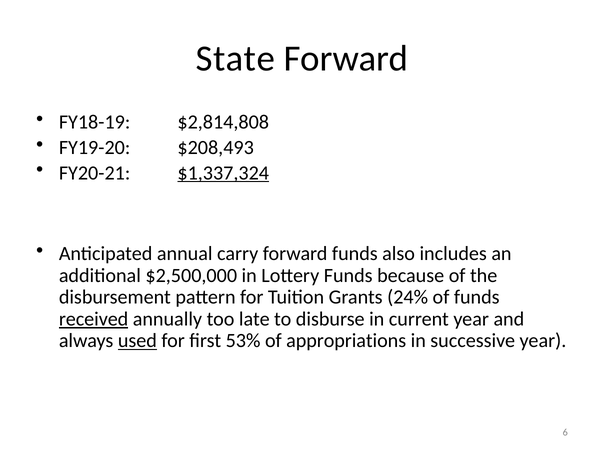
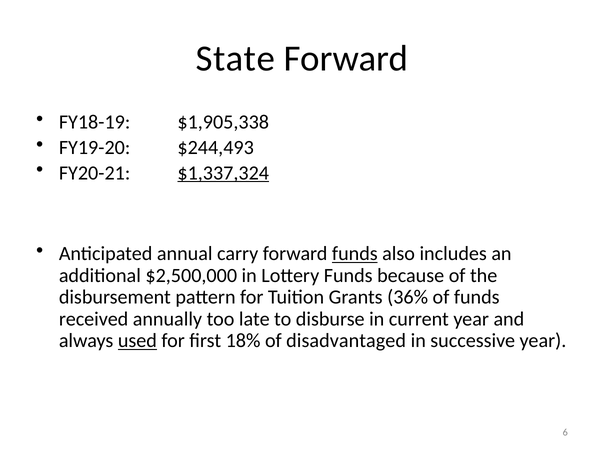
$2,814,808: $2,814,808 -> $1,905,338 (223, 122)
$208,493: $208,493 -> $244,493 (216, 148)
funds underline: none -> present (355, 254)
24%: 24% -> 36% (408, 297)
received underline: present -> none (94, 319)
53%: 53% -> 18% (243, 341)
appropriations: appropriations -> disadvantaged (346, 341)
